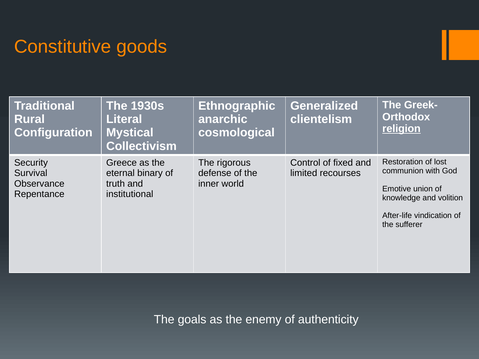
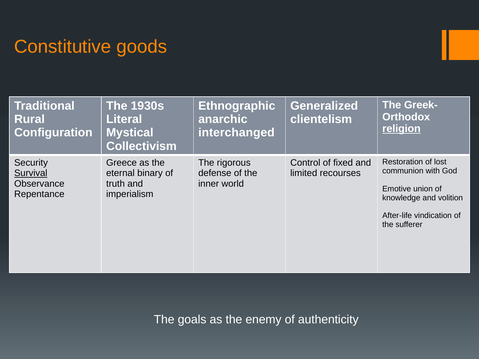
cosmological: cosmological -> interchanged (236, 133)
Survival underline: none -> present (31, 173)
institutional: institutional -> imperialism (130, 194)
